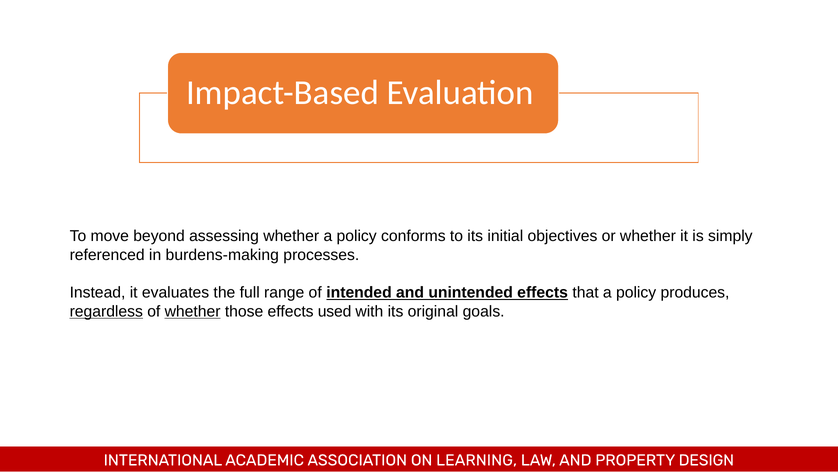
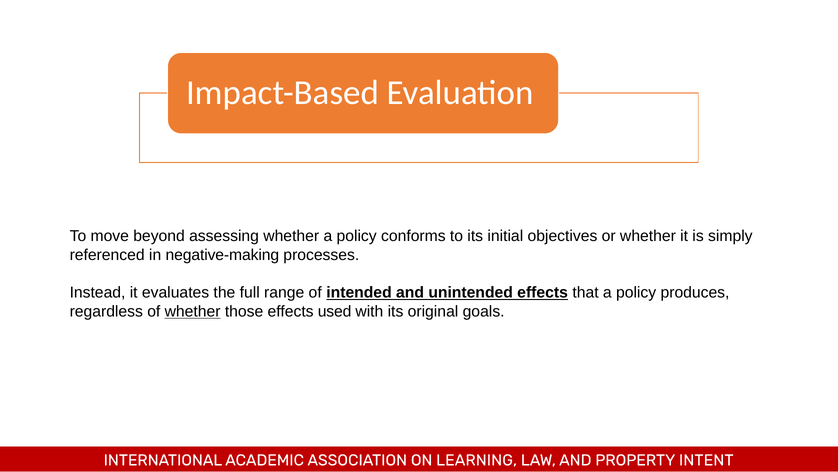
burdens-making: burdens-making -> negative-making (222, 255)
regardless underline: present -> none (106, 311)
DESIGN: DESIGN -> INTENT (706, 460)
